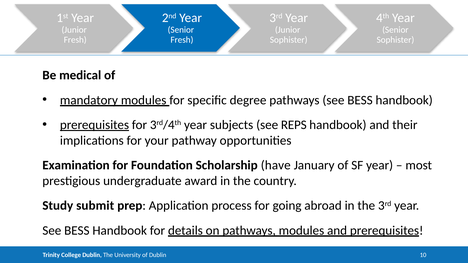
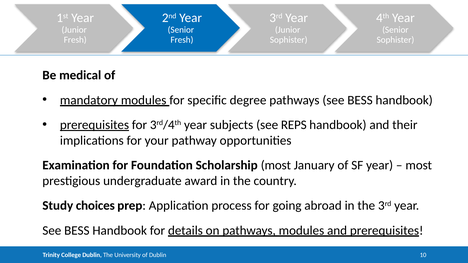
Scholarship have: have -> most (276, 165)
submit: submit -> choices (95, 206)
